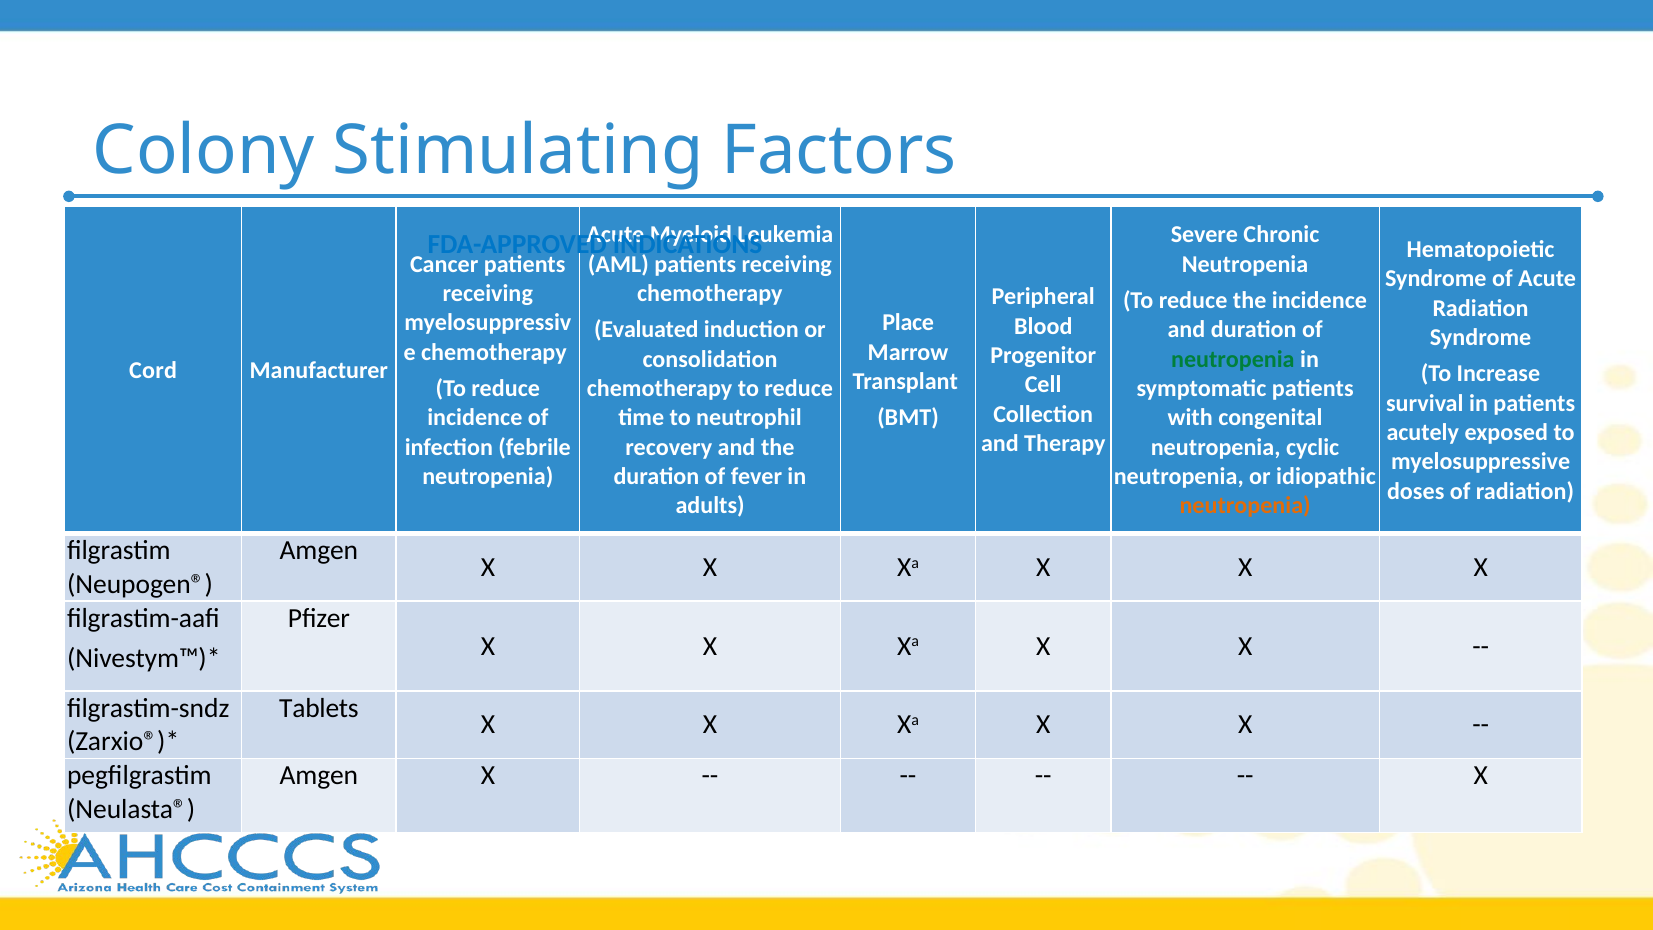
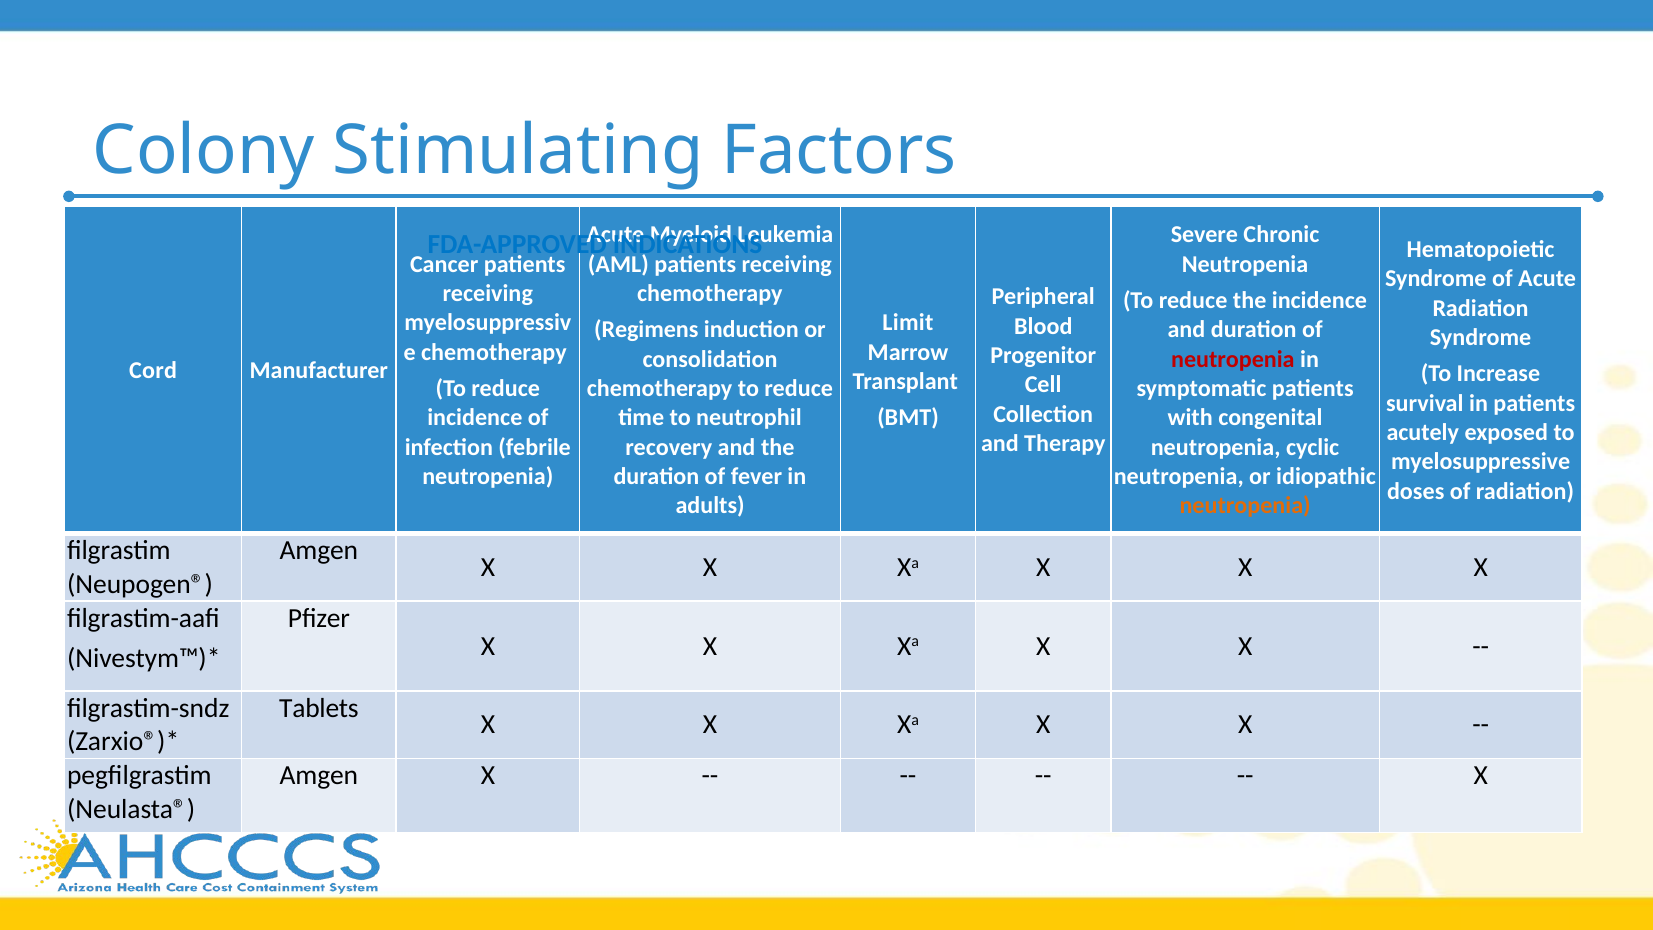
Place: Place -> Limit (908, 323)
Evaluated: Evaluated -> Regimens (646, 330)
neutropenia colour: green -> red (1233, 359)
